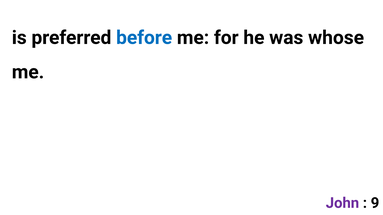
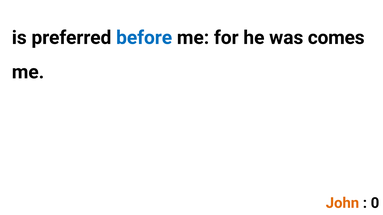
whose: whose -> comes (336, 38)
John colour: purple -> orange (342, 203)
9: 9 -> 0 (375, 203)
